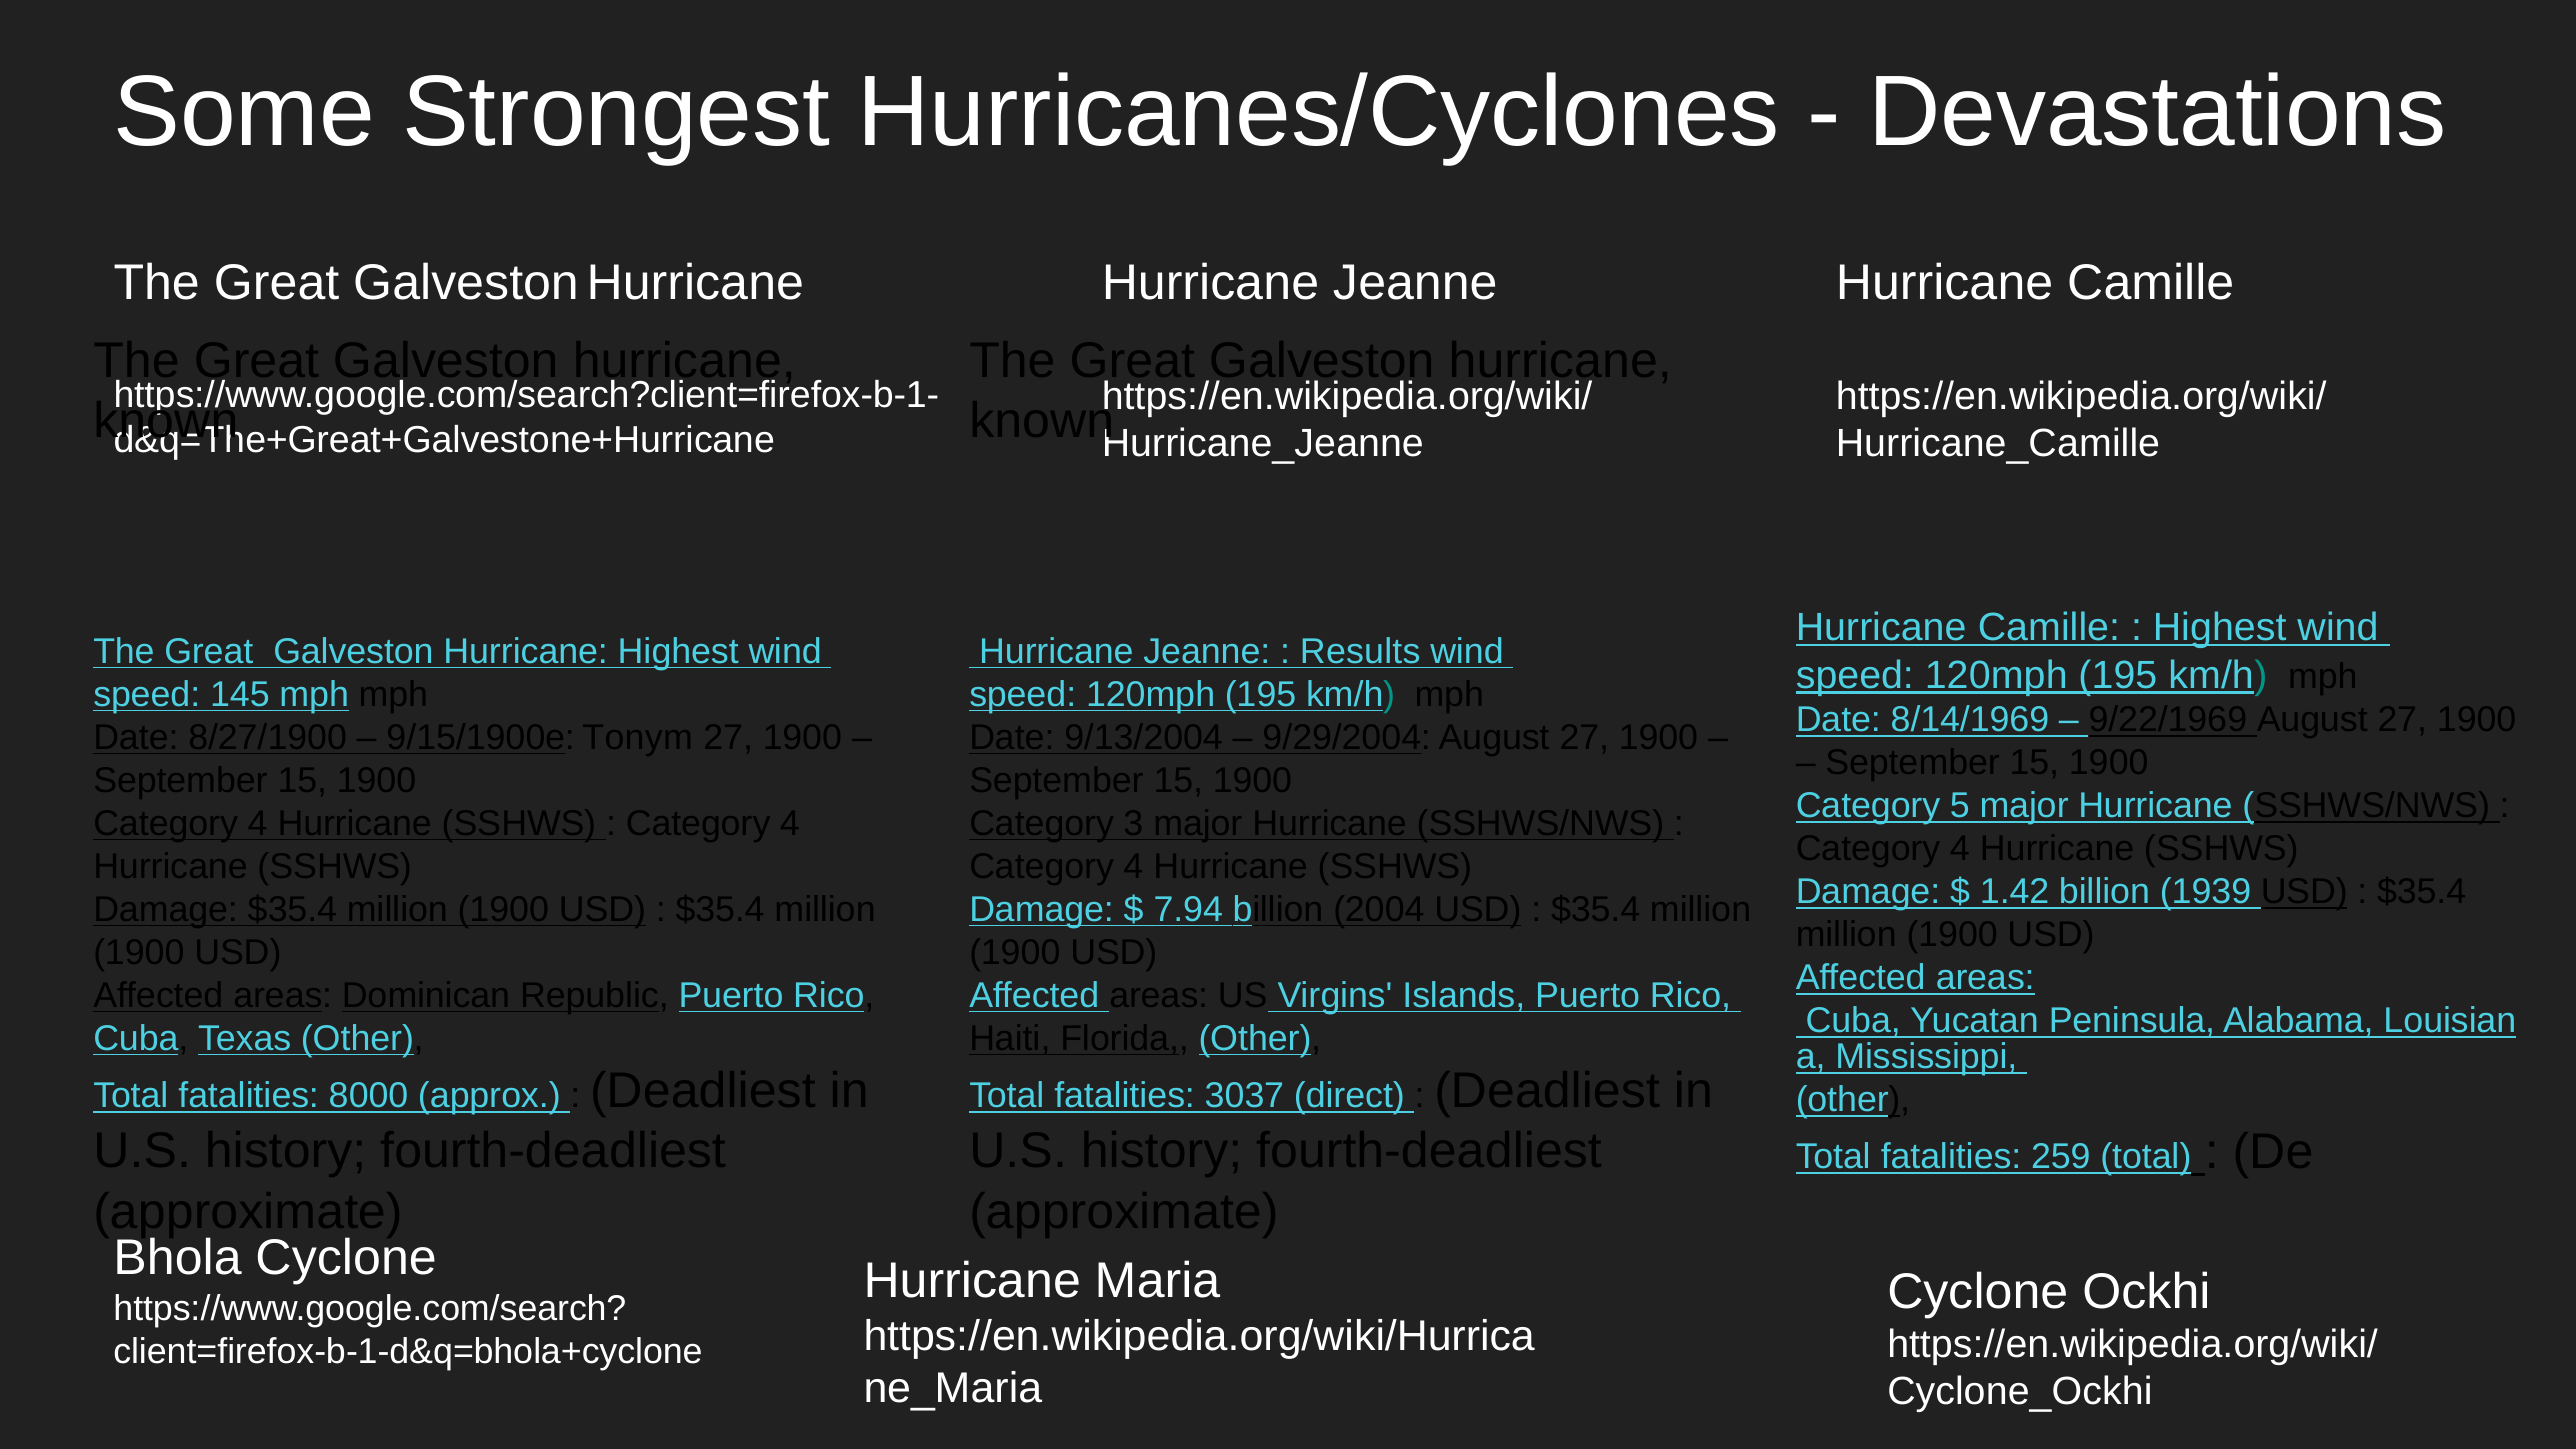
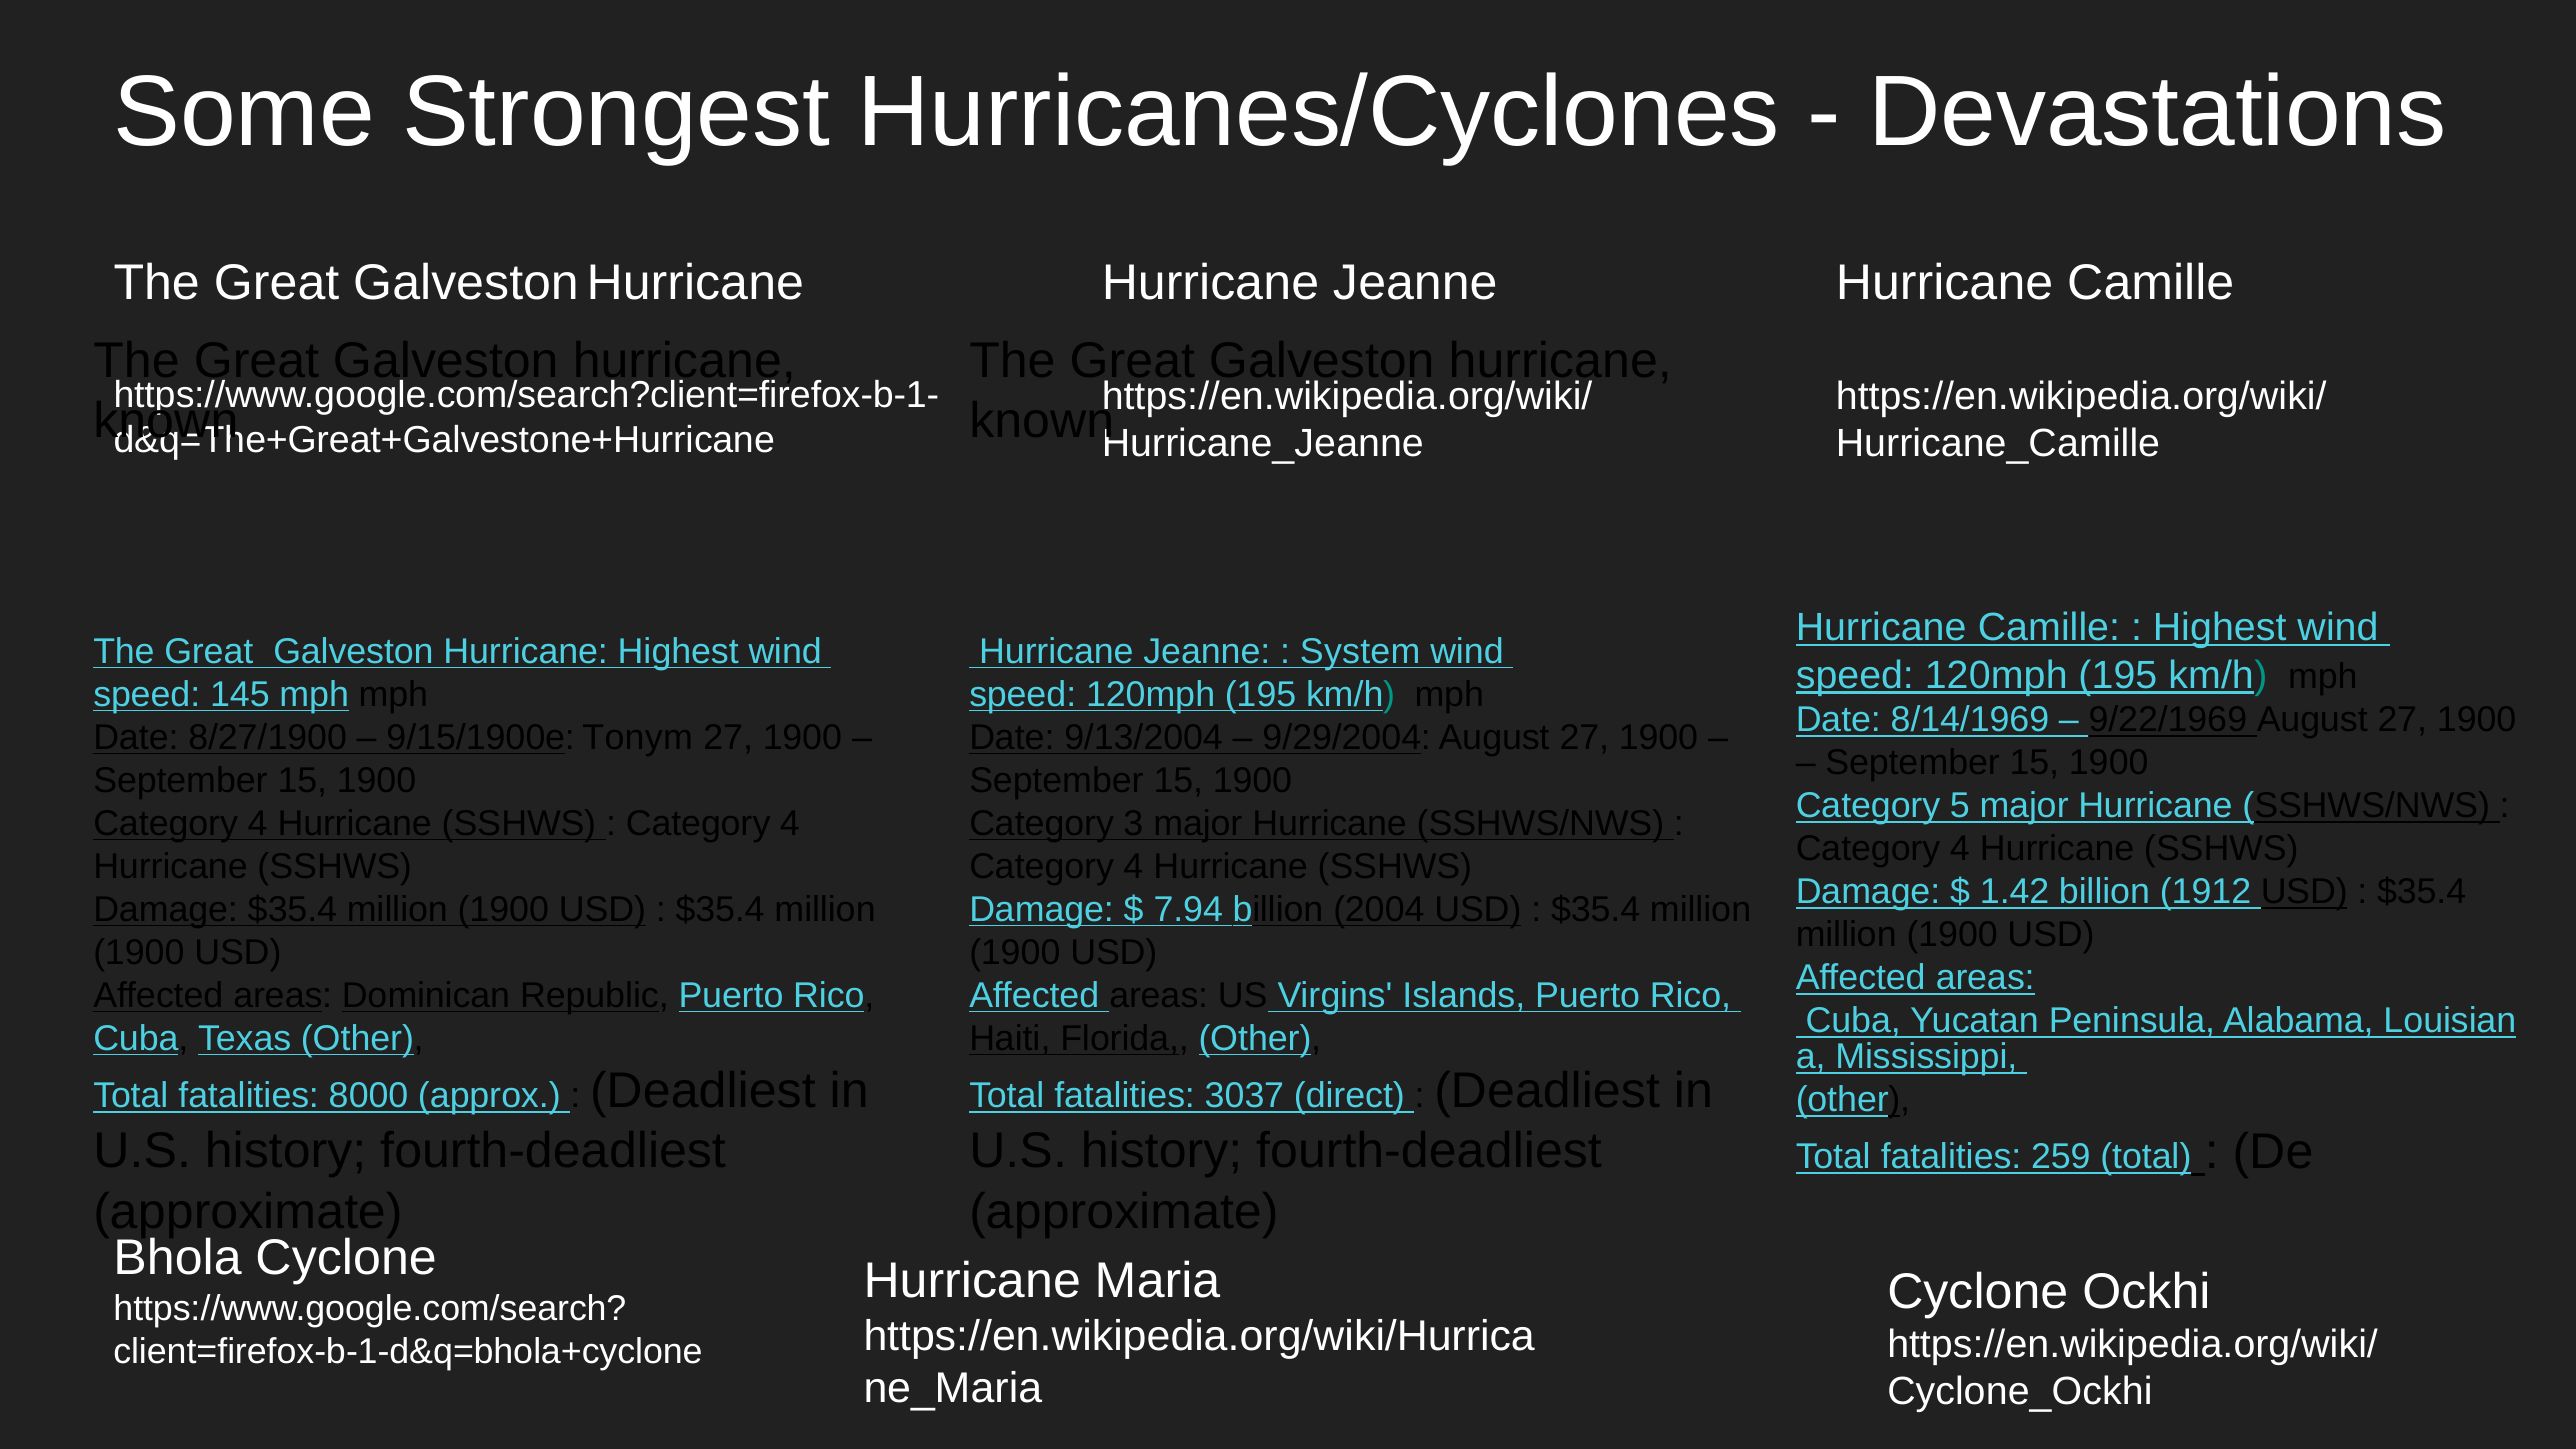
Results: Results -> System (1360, 652)
1939: 1939 -> 1912 (2206, 892)
